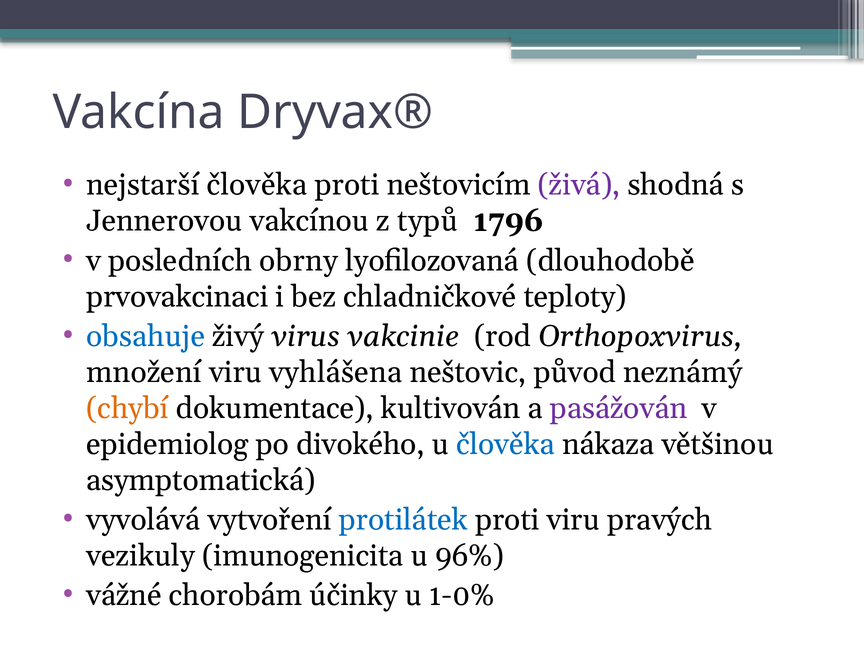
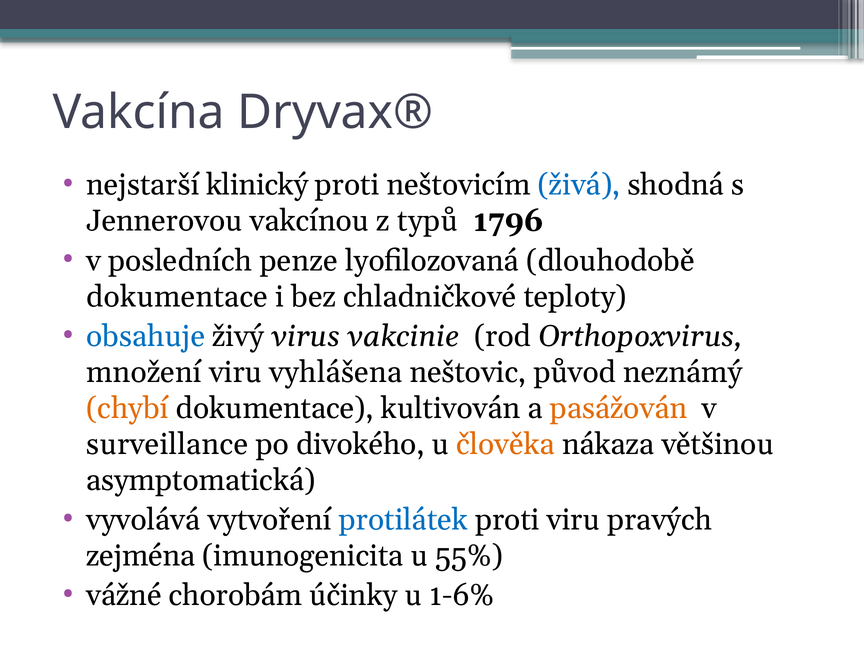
nejstarší člověka: člověka -> klinický (257, 185)
živá colour: purple -> blue (579, 185)
obrny: obrny -> penze (299, 261)
prvovakcinaci: prvovakcinaci -> dokumentace (177, 297)
pasážován colour: purple -> orange (619, 408)
epidemiolog: epidemiolog -> surveillance (167, 444)
člověka colour: blue -> orange (506, 444)
vezikuly: vezikuly -> zejména (141, 556)
96%: 96% -> 55% (469, 556)
1-0%: 1-0% -> 1-6% (462, 595)
